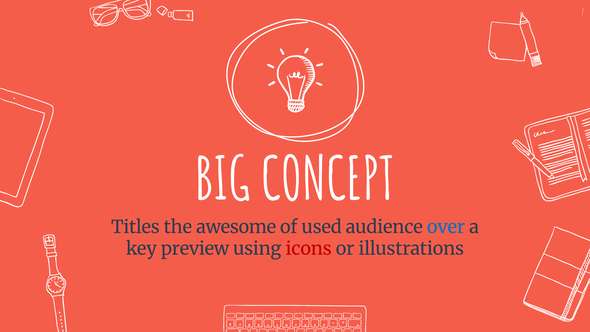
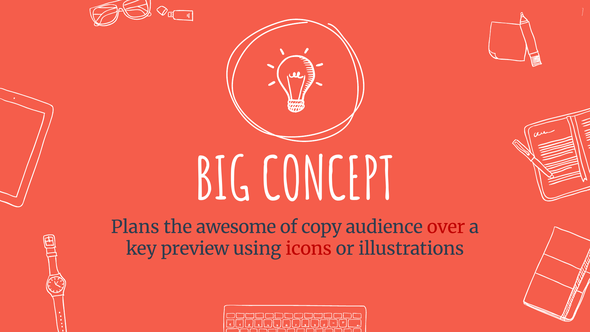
Titles: Titles -> Plans (135, 227)
used: used -> copy (322, 227)
over colour: blue -> red (446, 227)
